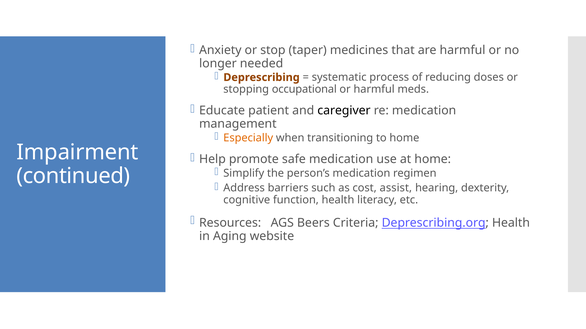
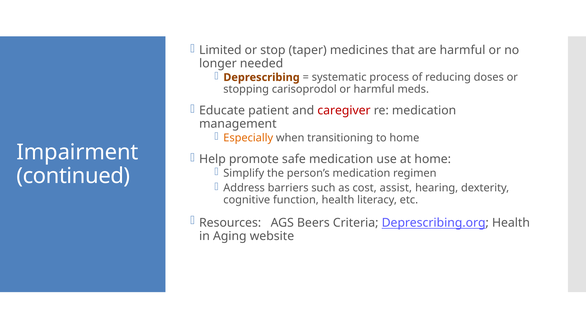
Anxiety: Anxiety -> Limited (220, 50)
occupational: occupational -> carisoprodol (304, 89)
caregiver colour: black -> red (344, 111)
